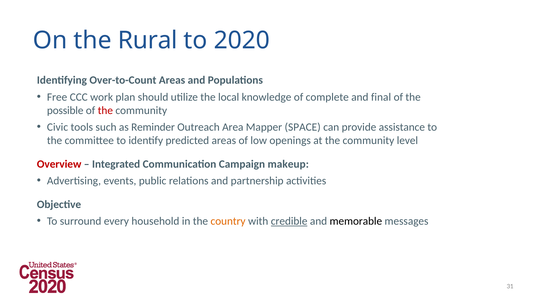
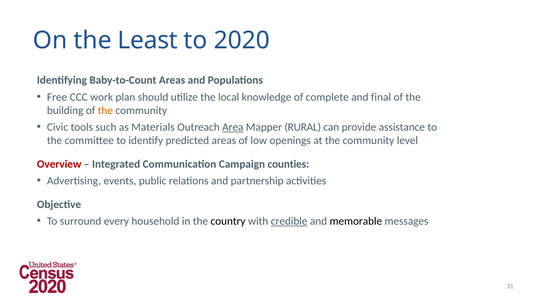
Rural: Rural -> Least (148, 40)
Over-to-Count: Over-to-Count -> Baby-to-Count (123, 80)
possible: possible -> building (65, 110)
the colour: red -> orange (105, 110)
Reminder: Reminder -> Materials (153, 127)
Area underline: none -> present (233, 127)
SPACE: SPACE -> RURAL (303, 127)
makeup: makeup -> counties (288, 164)
country colour: orange -> black (228, 221)
